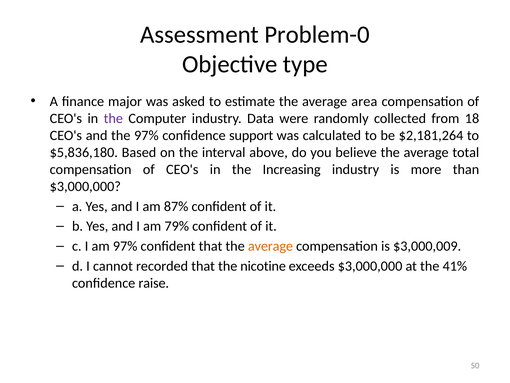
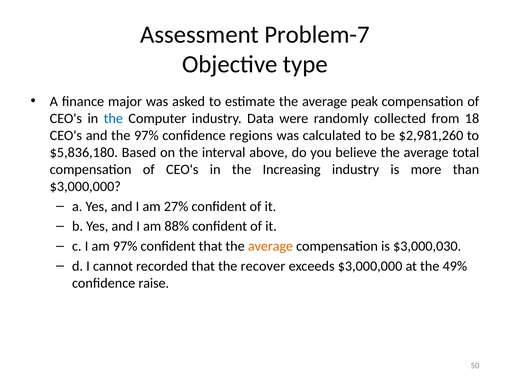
Problem-0: Problem-0 -> Problem-7 (317, 34)
area: area -> peak (364, 101)
the colour: purple -> blue (113, 118)
support: support -> regions (251, 135)
$2,181,264: $2,181,264 -> $2,981,260 (431, 135)
87%: 87% -> 27% (176, 206)
79%: 79% -> 88% (177, 226)
$3,000,009: $3,000,009 -> $3,000,030 (427, 246)
nicotine: nicotine -> recover (263, 266)
41%: 41% -> 49% (455, 266)
